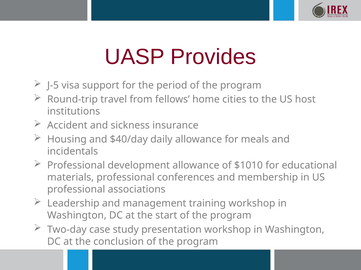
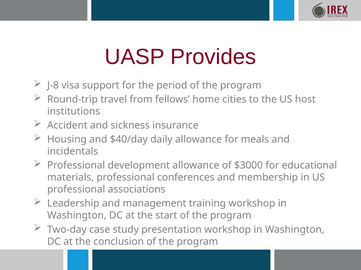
J-5: J-5 -> J-8 (53, 86)
$1010: $1010 -> $3000 (248, 166)
